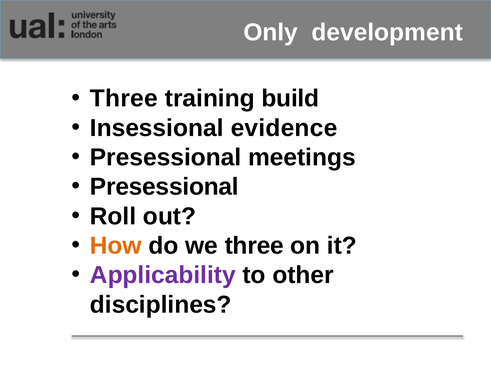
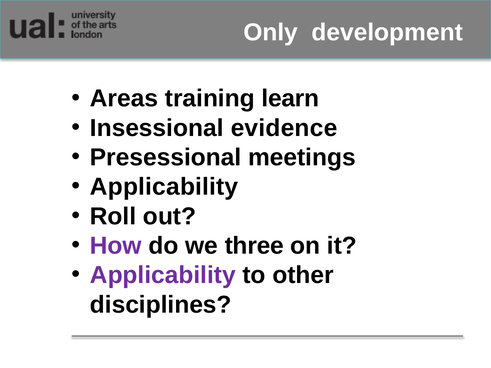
Three: Three -> Areas (124, 99)
build: build -> learn (290, 99)
Presessional: Presessional -> Applicability (164, 187)
How colour: orange -> purple (116, 246)
